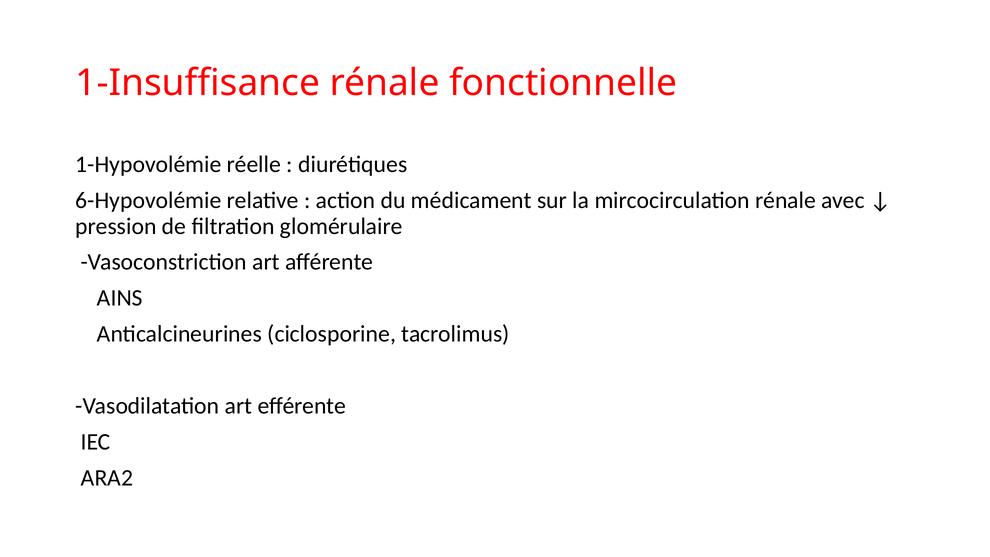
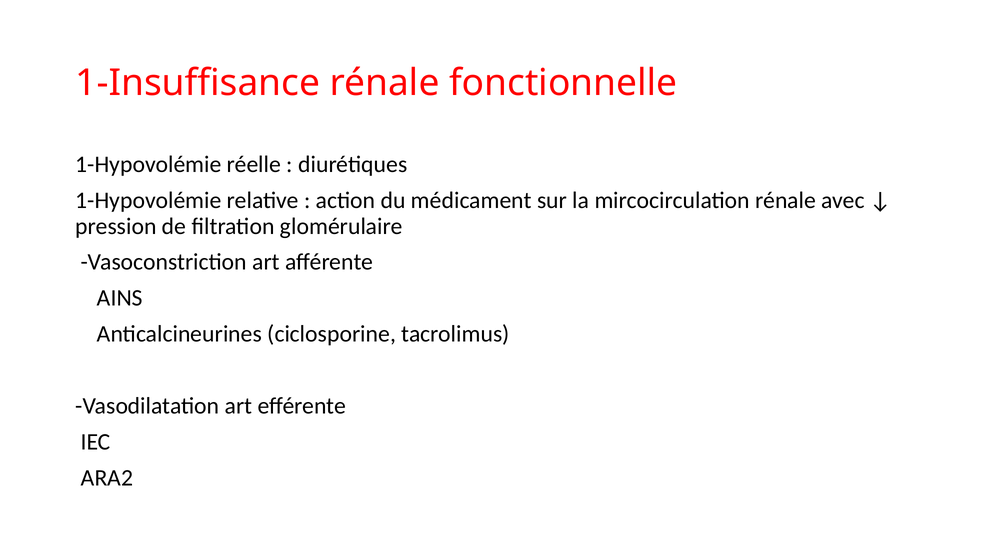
6-Hypovolémie: 6-Hypovolémie -> 1-Hypovolémie (149, 201)
